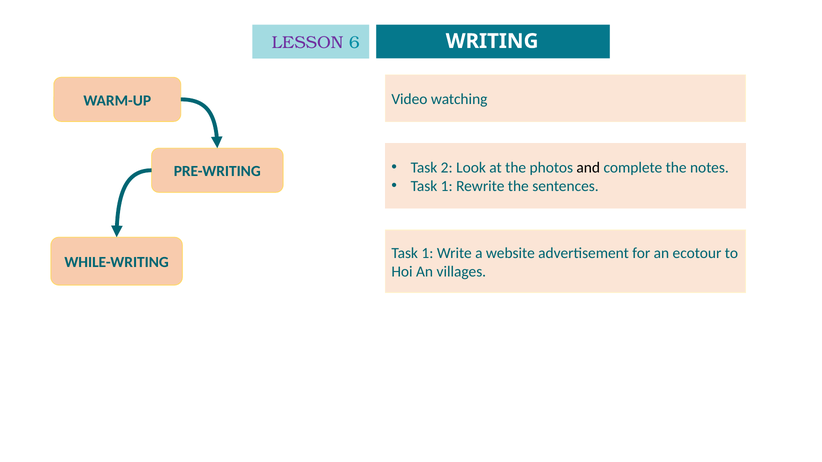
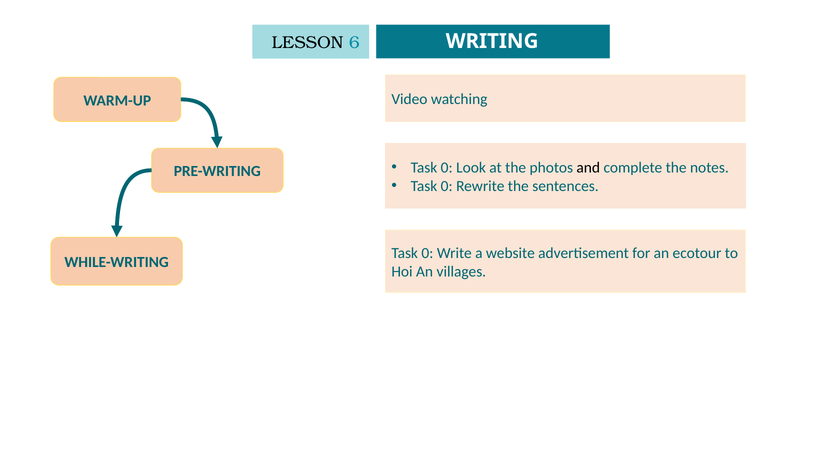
LESSON colour: purple -> black (308, 43)
2: 2 -> 0 (447, 168)
1: 1 -> 0 (447, 186)
1: 1 -> 0 (427, 253)
